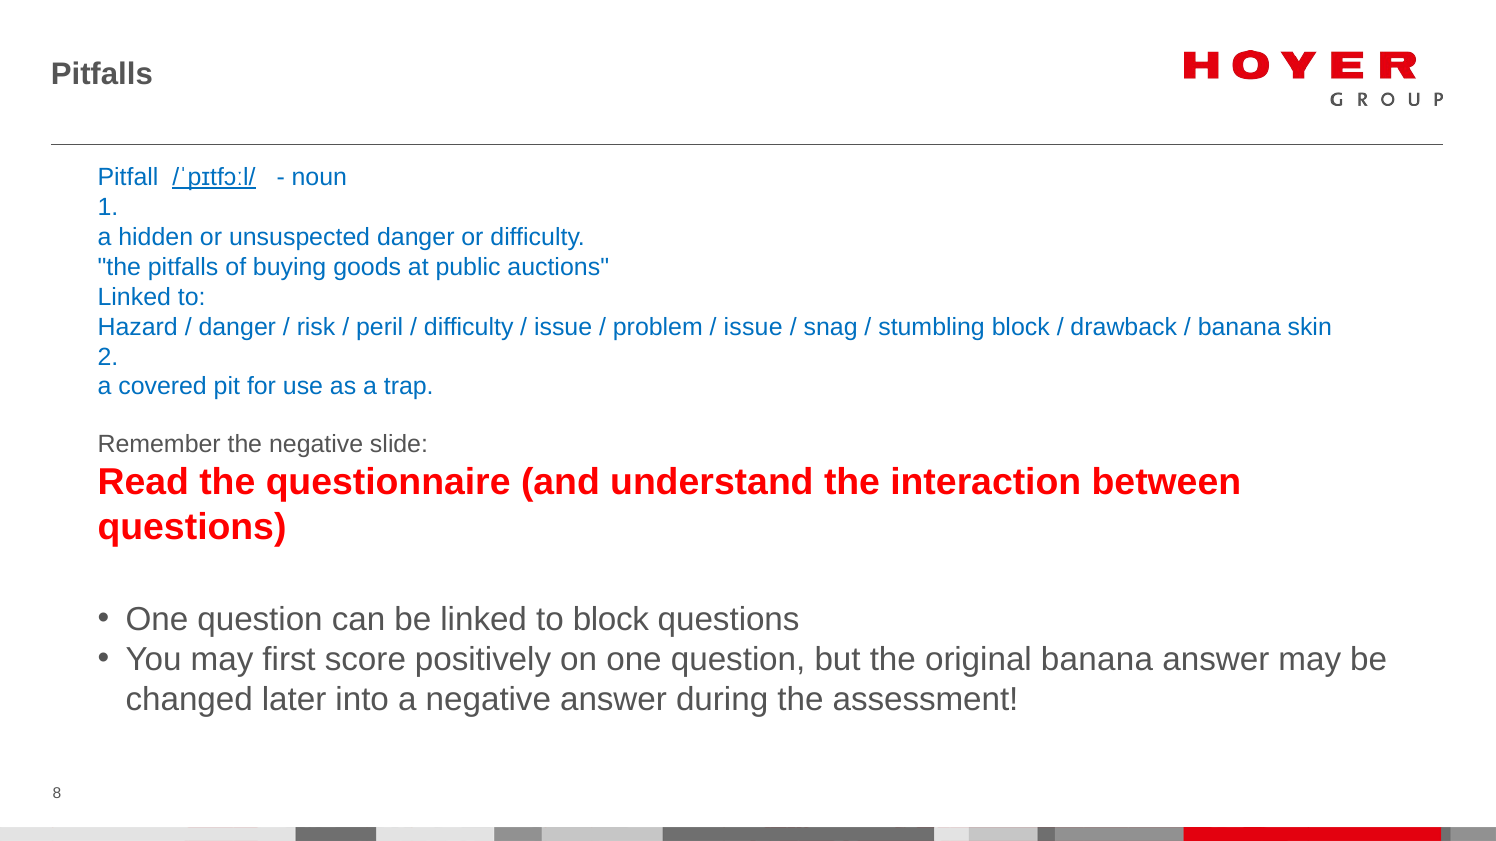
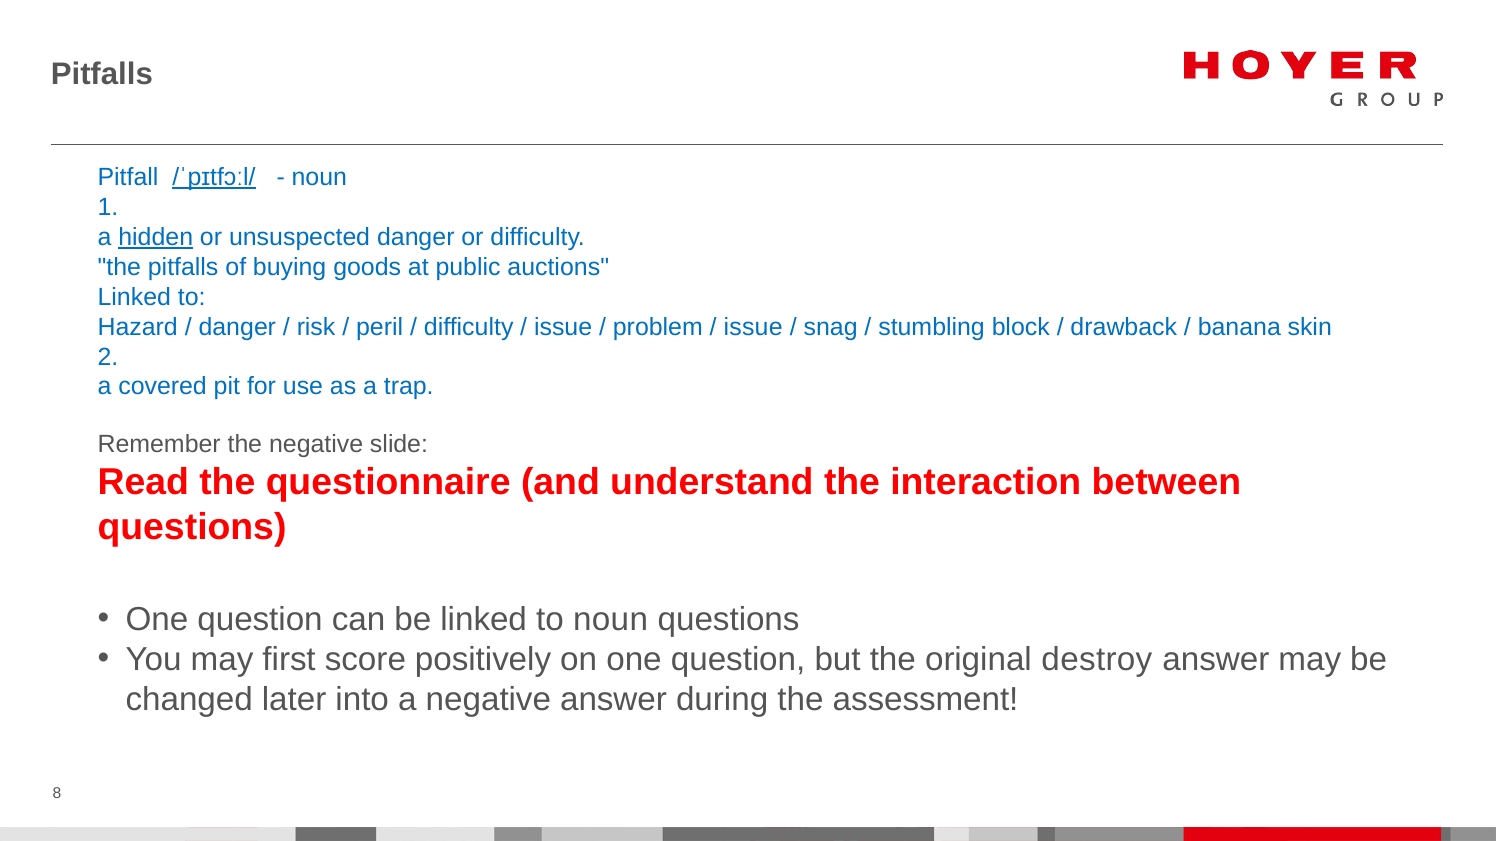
hidden underline: none -> present (156, 237)
to block: block -> noun (611, 620)
original banana: banana -> destroy (1097, 660)
